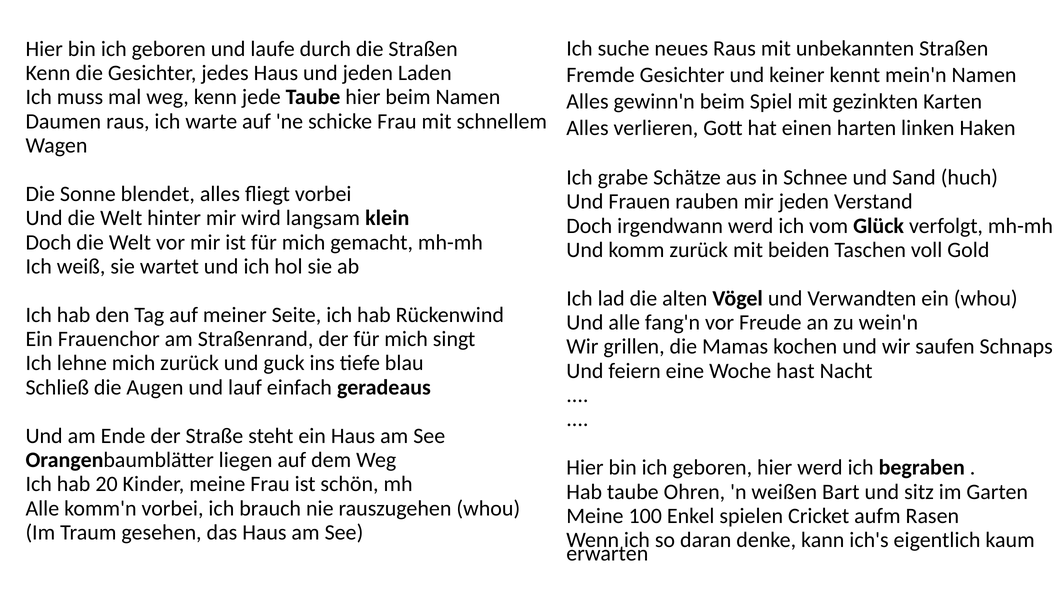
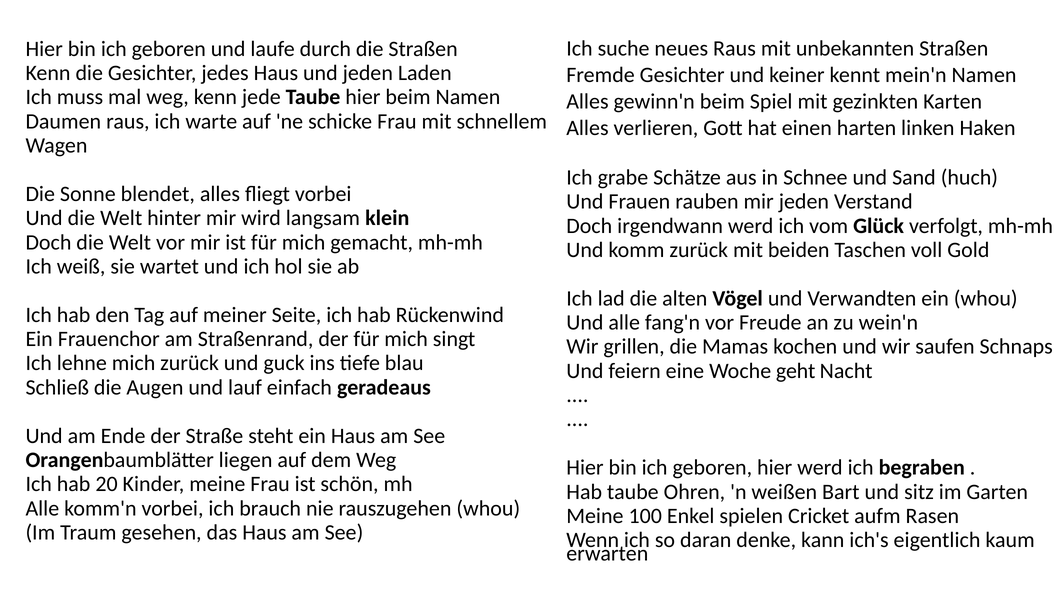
hast: hast -> geht (796, 371)
